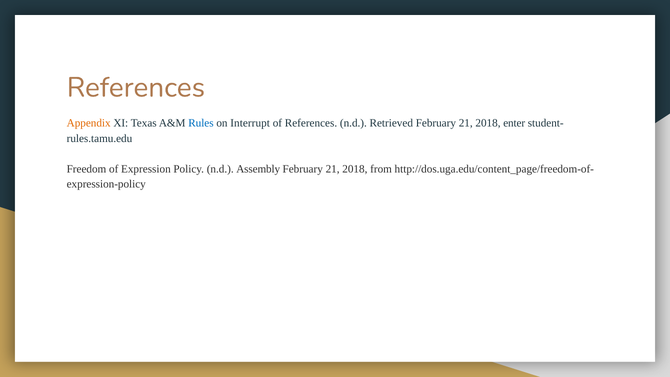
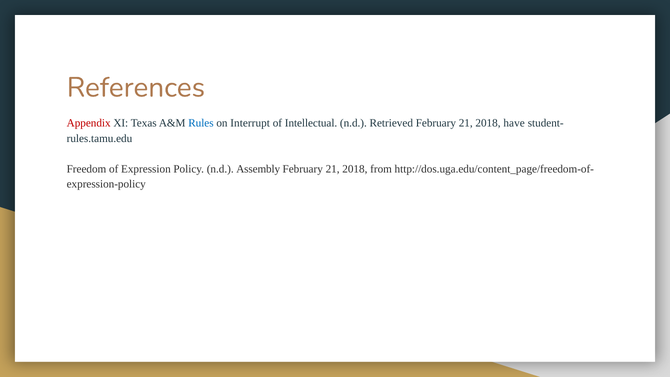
Appendix colour: orange -> red (89, 123)
of References: References -> Intellectual (311, 123)
enter: enter -> have (514, 123)
